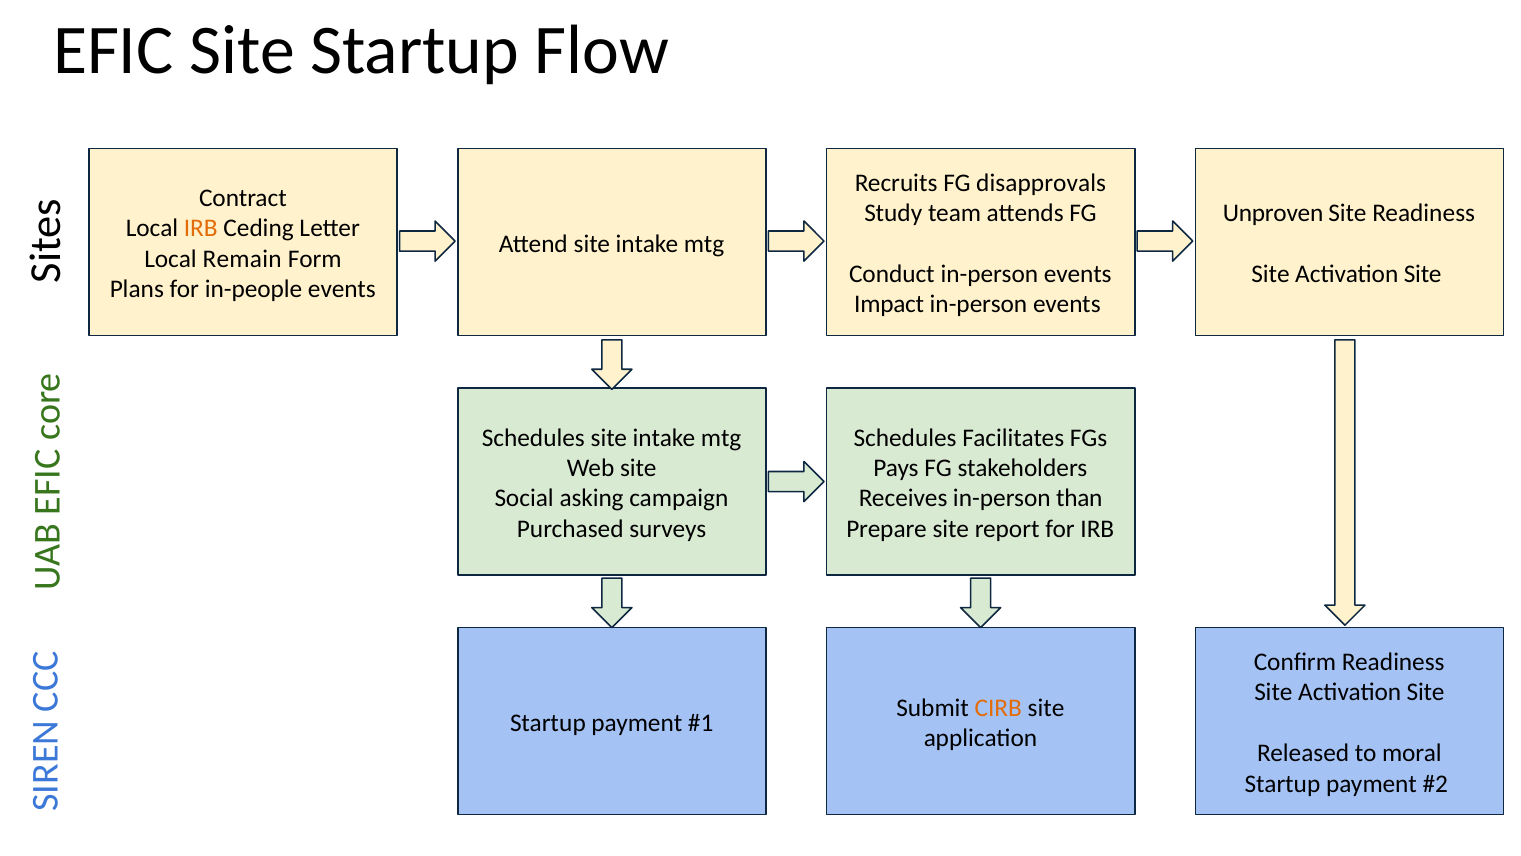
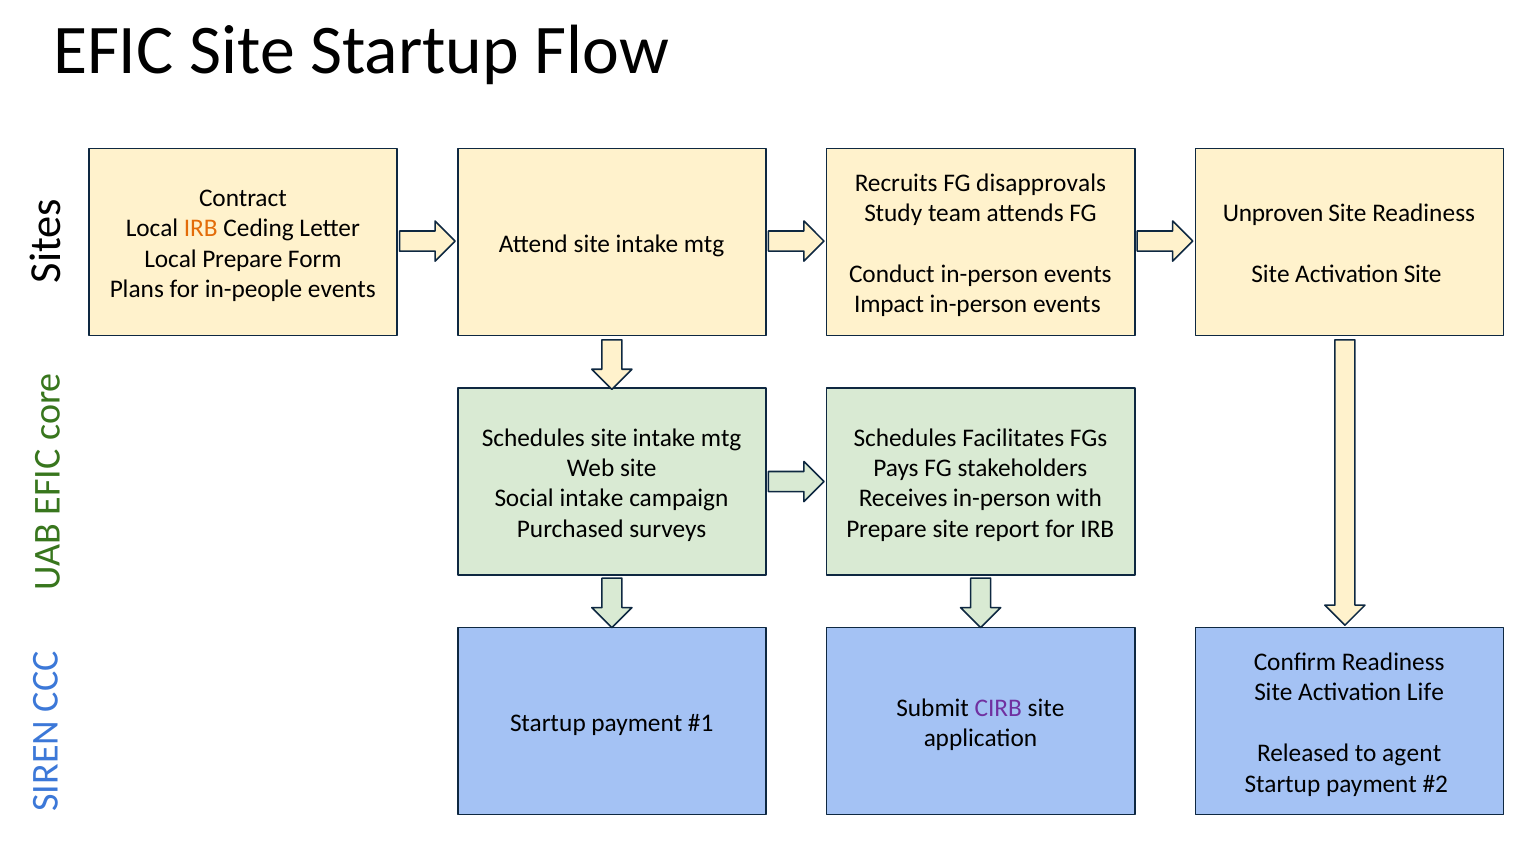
Local Remain: Remain -> Prepare (242, 259)
Social asking: asking -> intake (592, 498)
than: than -> with (1079, 498)
Site: Site -> Life (1425, 692)
CIRB colour: orange -> purple (998, 707)
moral: moral -> agent (1412, 753)
